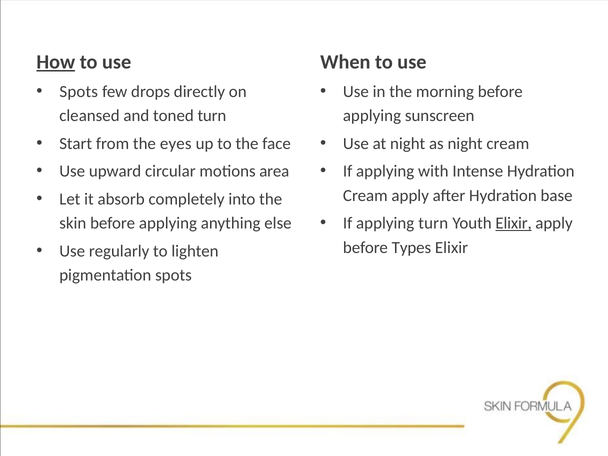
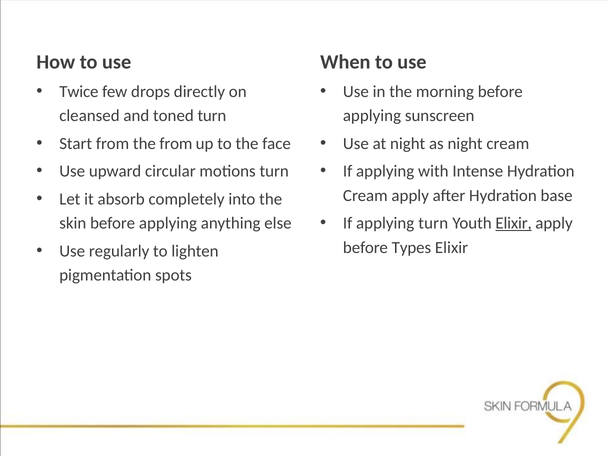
How underline: present -> none (56, 62)
Spots: Spots -> Twice (79, 92)
the eyes: eyes -> from (176, 144)
motions area: area -> turn (274, 171)
